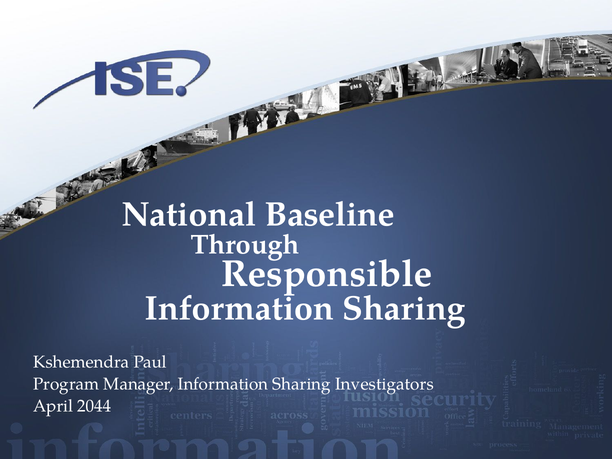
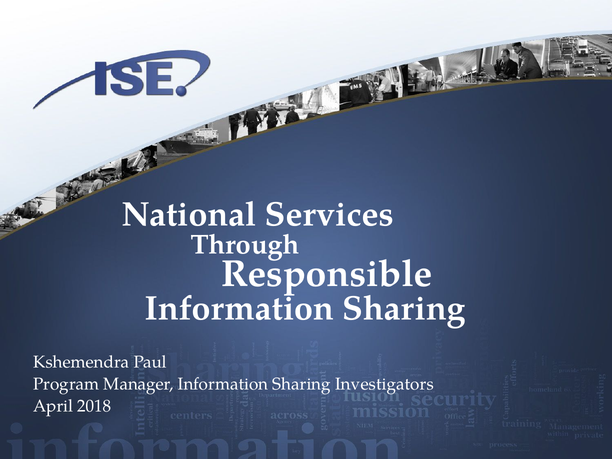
Baseline: Baseline -> Services (329, 214)
2044: 2044 -> 2018 (94, 406)
